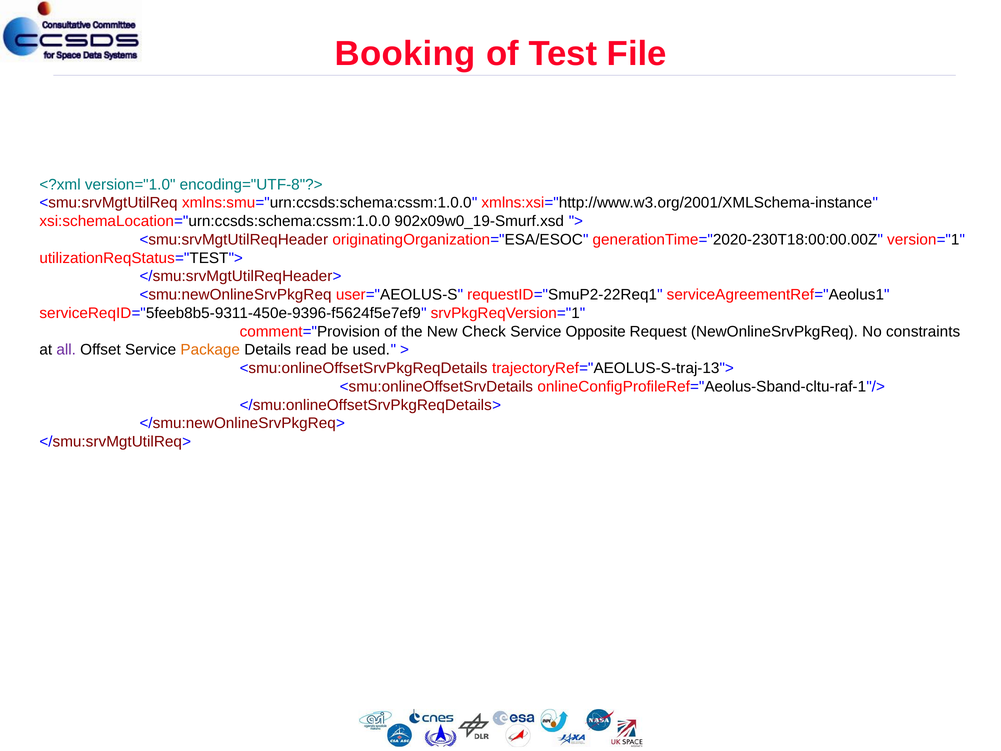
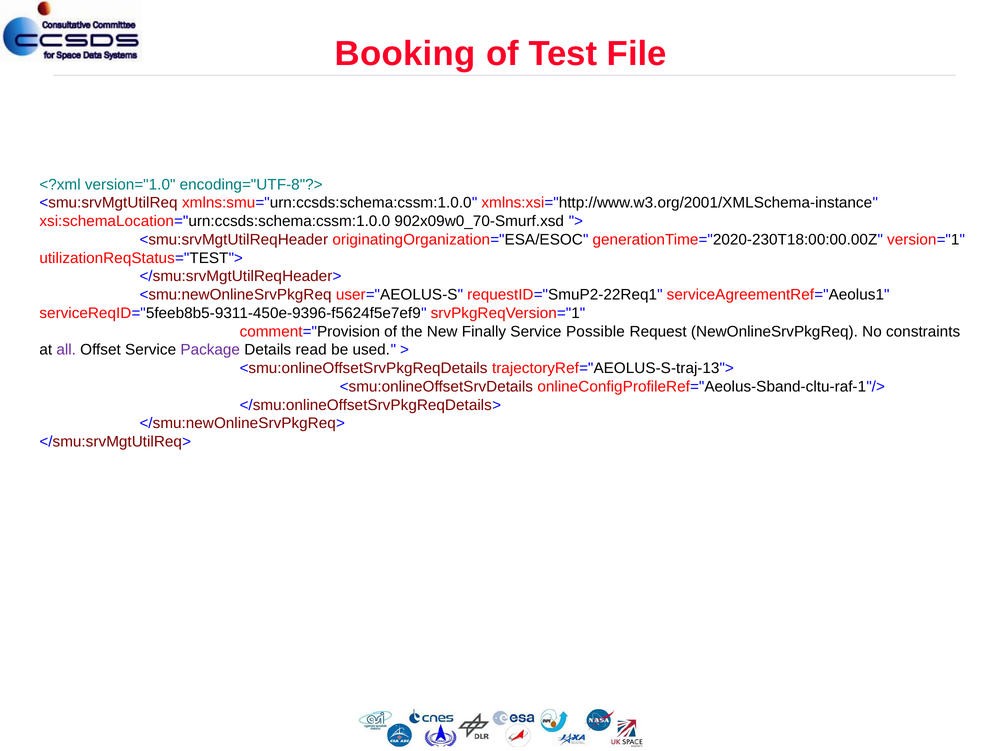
902x09w0_19-Smurf.xsd: 902x09w0_19-Smurf.xsd -> 902x09w0_70-Smurf.xsd (479, 221)
Check: Check -> Finally (484, 331)
Opposite: Opposite -> Possible (595, 331)
Package colour: orange -> purple (210, 350)
